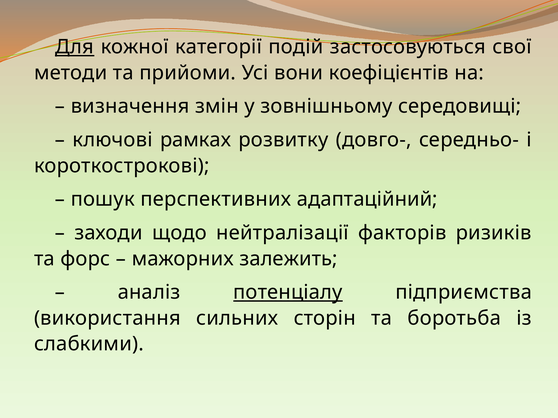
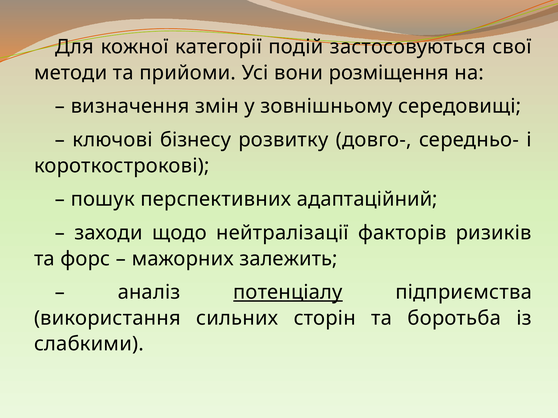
Для underline: present -> none (74, 47)
коефіцієнтів: коефіцієнтів -> розміщення (389, 73)
рамках: рамках -> бізнесу (196, 140)
